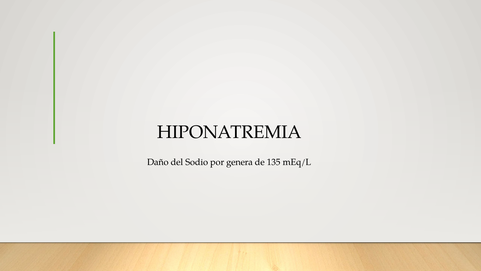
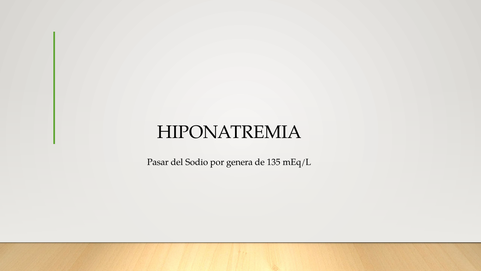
Daño: Daño -> Pasar (158, 162)
